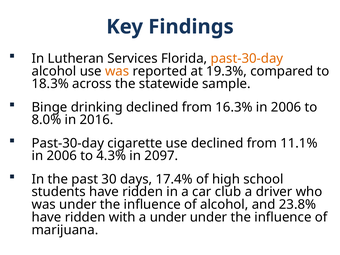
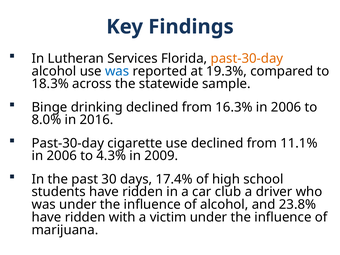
was colour: orange -> blue (117, 71)
2097: 2097 -> 2009 (161, 156)
a under: under -> victim (168, 217)
